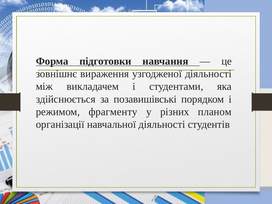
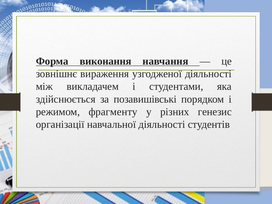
підготовки: підготовки -> виконання (105, 61)
планом: планом -> генезис (215, 112)
